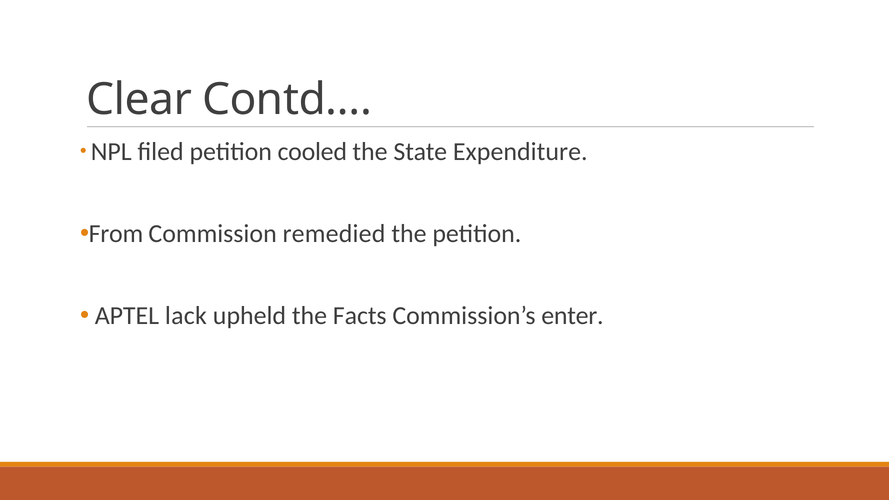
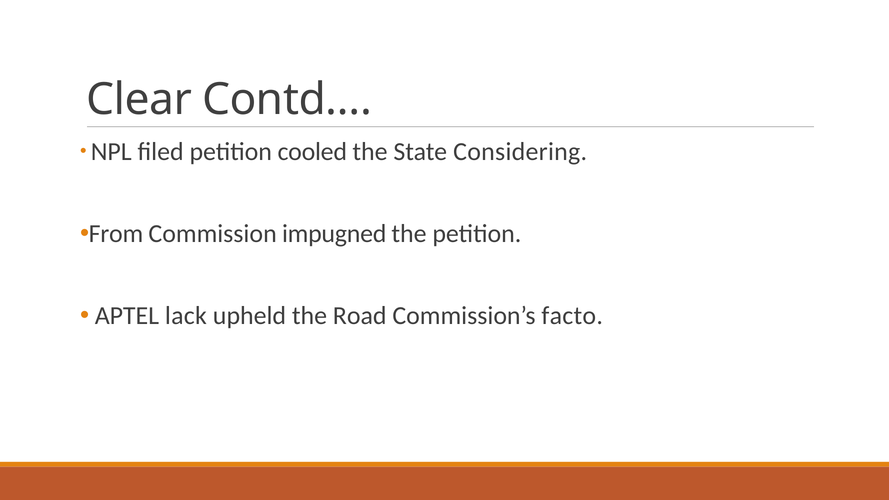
Expenditure: Expenditure -> Considering (520, 152)
remedied: remedied -> impugned (334, 234)
Facts: Facts -> Road (360, 316)
enter: enter -> facto (572, 316)
